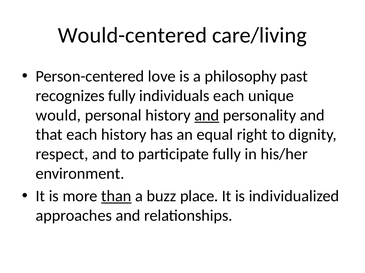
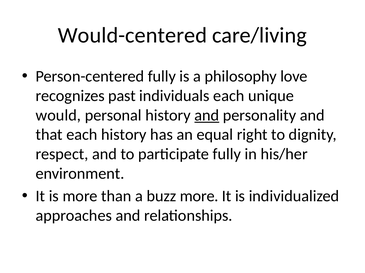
Person-centered love: love -> fully (162, 77)
past: past -> love (294, 77)
recognizes fully: fully -> past (122, 96)
than underline: present -> none (116, 197)
buzz place: place -> more (199, 197)
